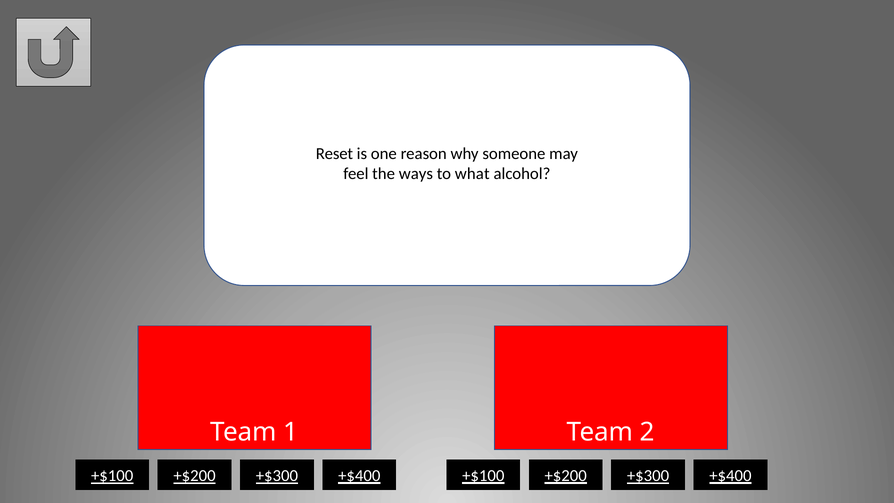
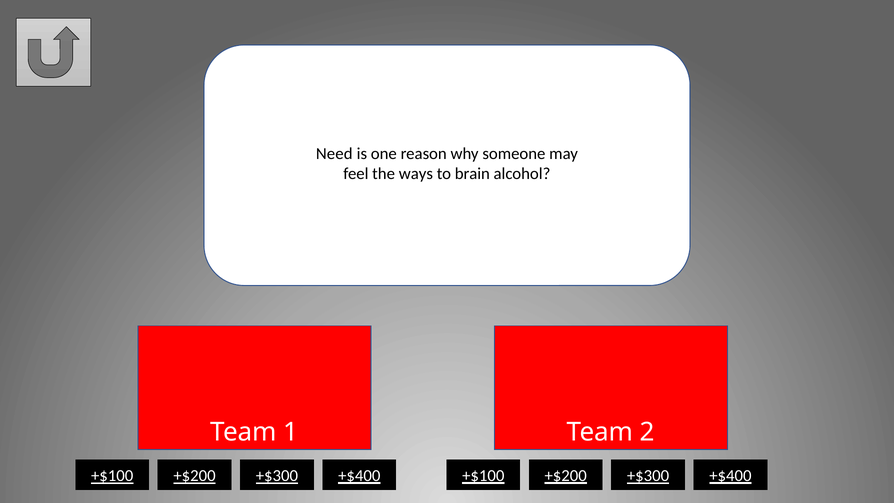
Reset: Reset -> Need (334, 154)
what: what -> brain (472, 174)
